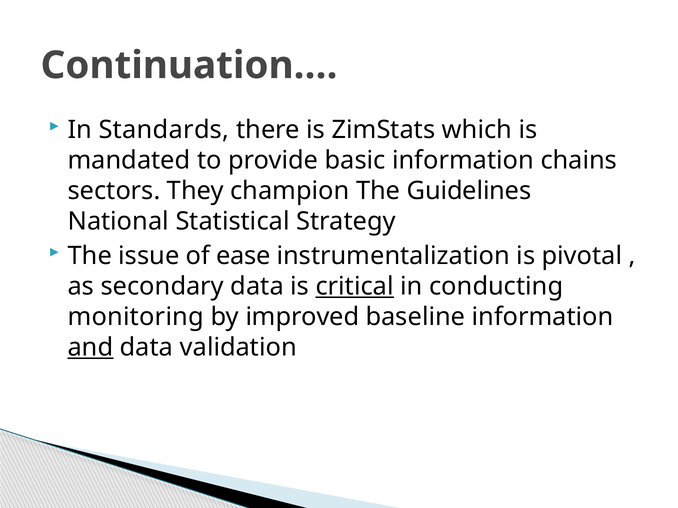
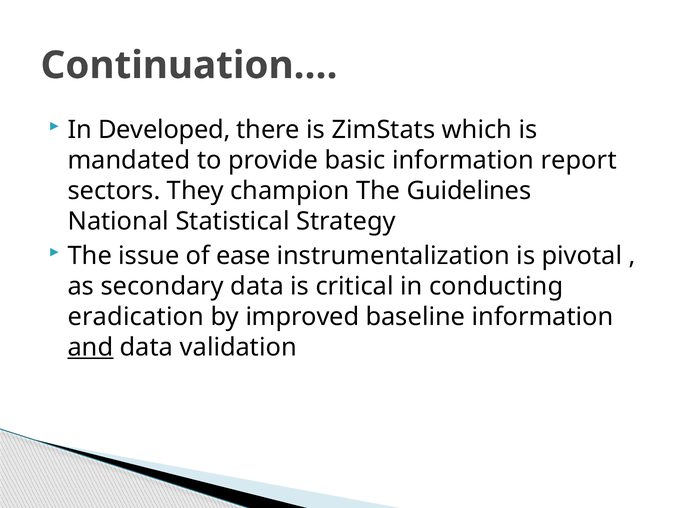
Standards: Standards -> Developed (164, 130)
chains: chains -> report (579, 161)
critical underline: present -> none (355, 287)
monitoring: monitoring -> eradication (136, 317)
